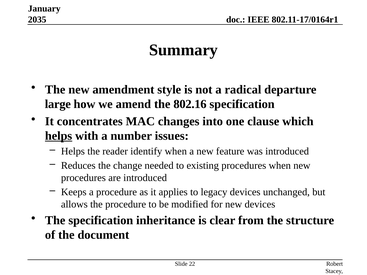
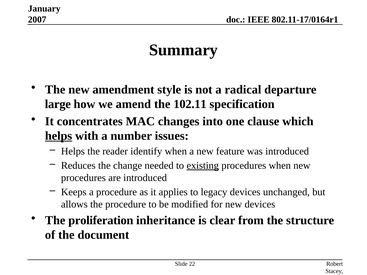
2035: 2035 -> 2007 (37, 20)
802.16: 802.16 -> 102.11 (190, 104)
existing underline: none -> present (203, 166)
The specification: specification -> proliferation (101, 220)
